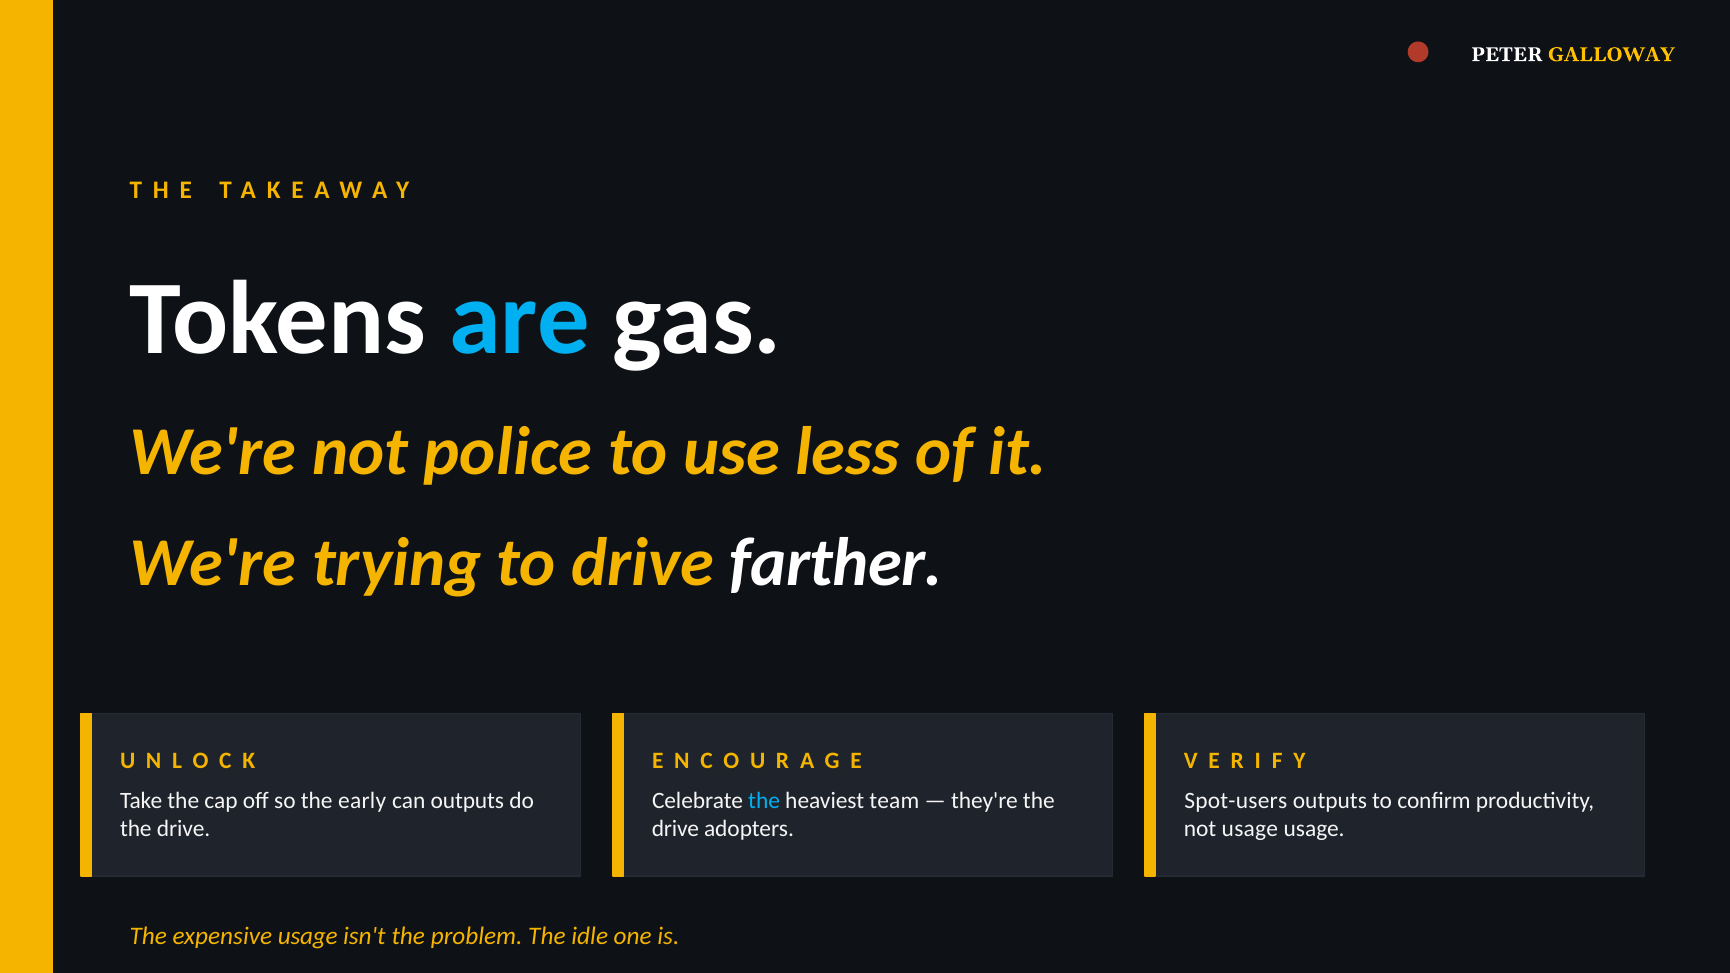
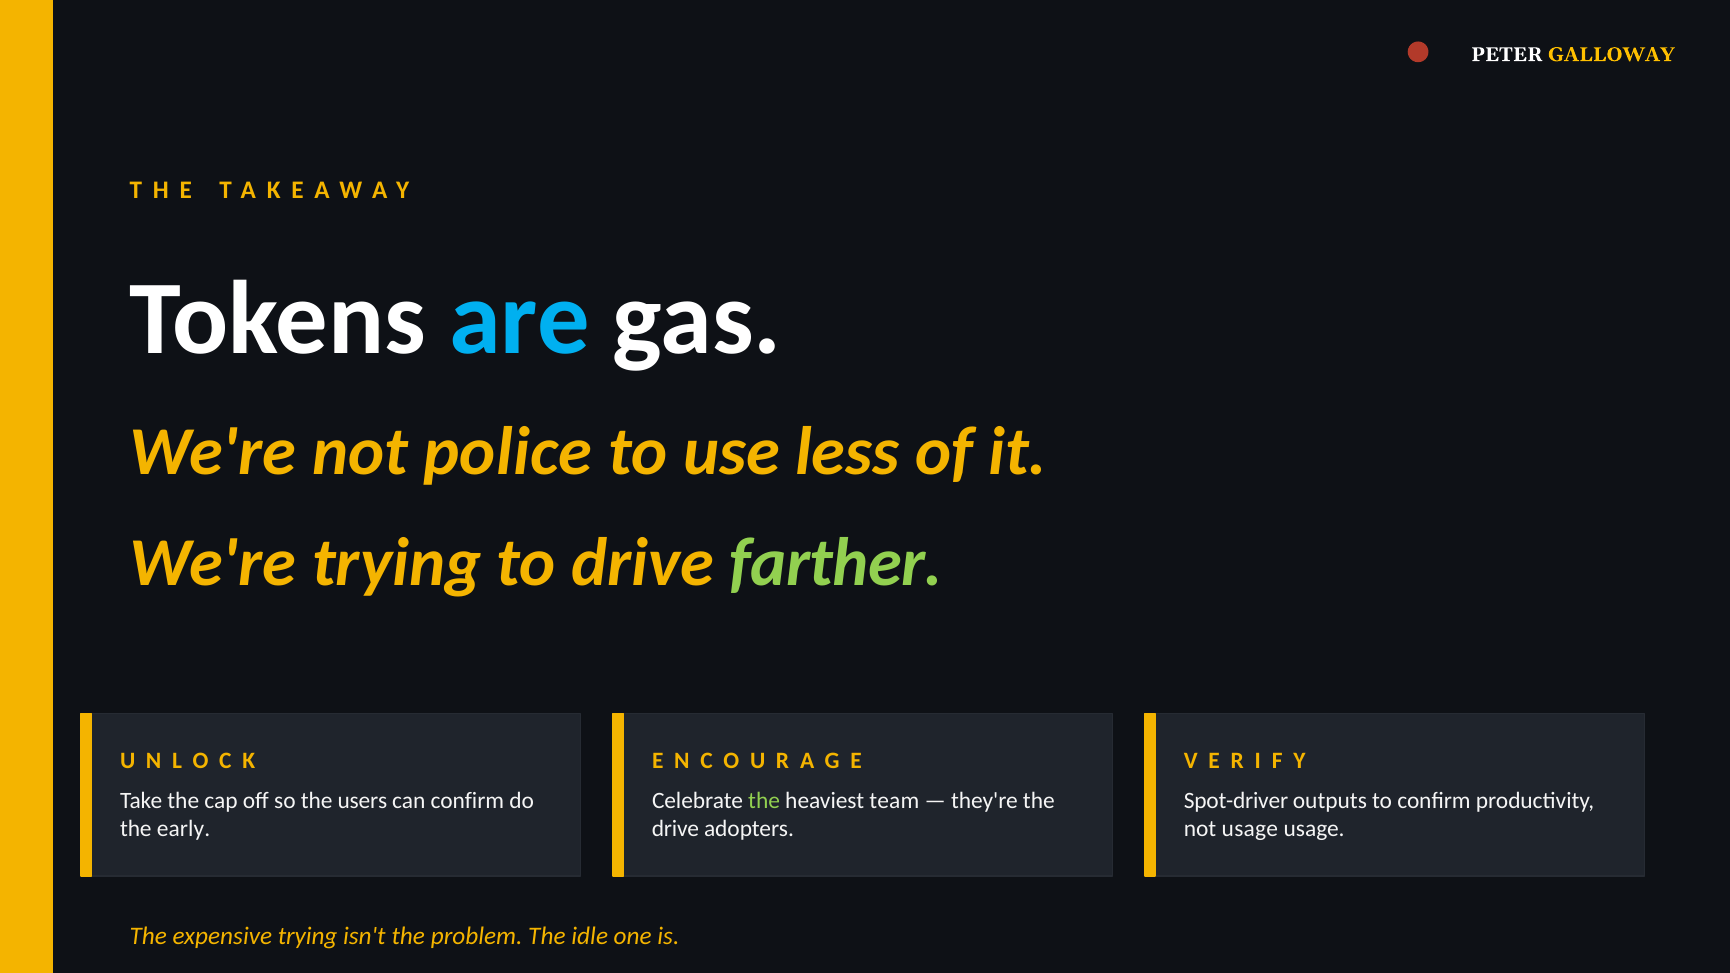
farther colour: white -> light green (836, 563)
early: early -> users (362, 801)
can outputs: outputs -> confirm (467, 801)
the colour: light blue -> light green (764, 801)
Spot-users: Spot-users -> Spot-driver (1236, 801)
drive: drive -> early (184, 829)
expensive usage: usage -> trying (308, 936)
